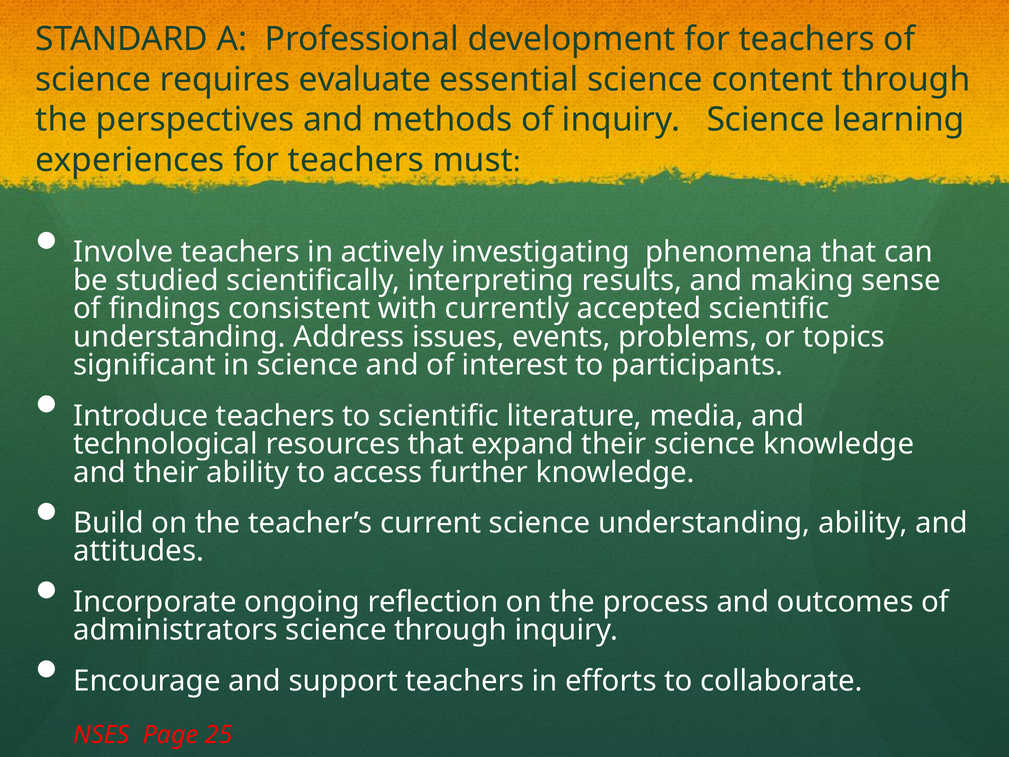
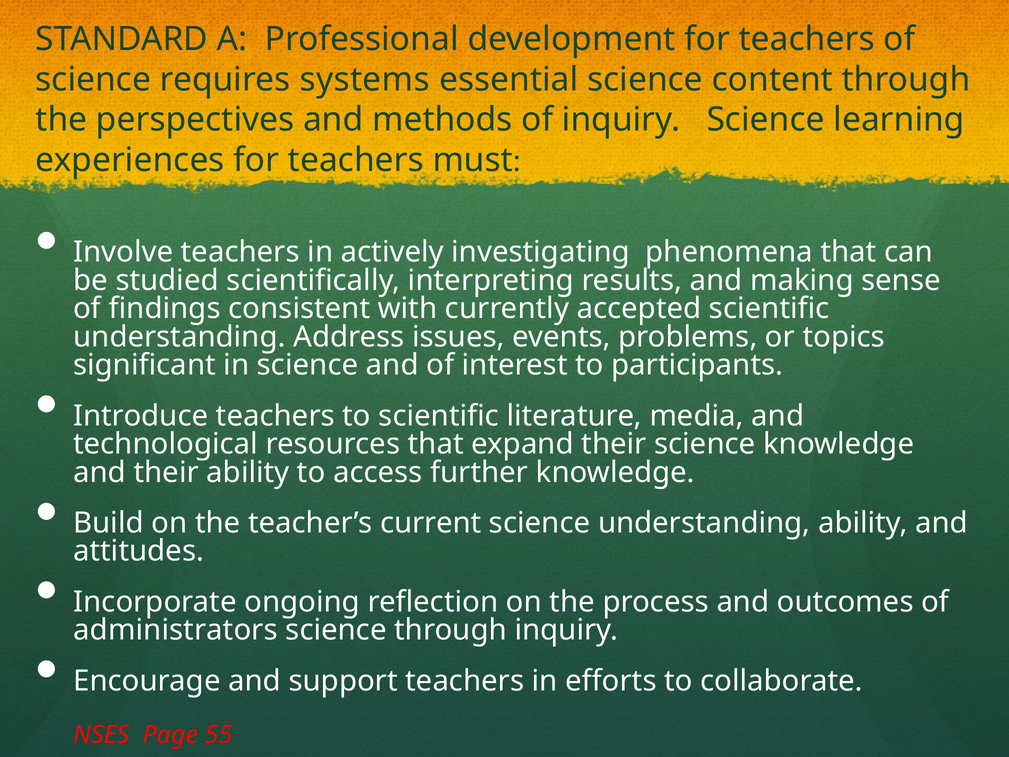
evaluate: evaluate -> systems (365, 79)
25: 25 -> 55 (219, 734)
